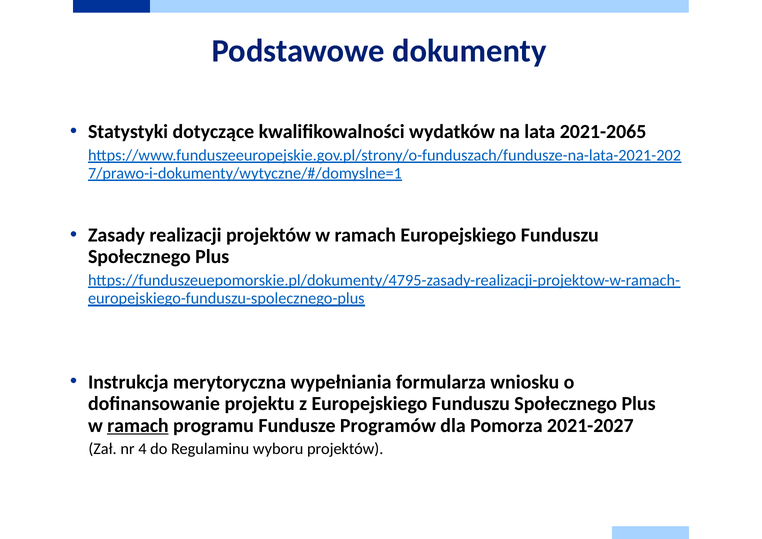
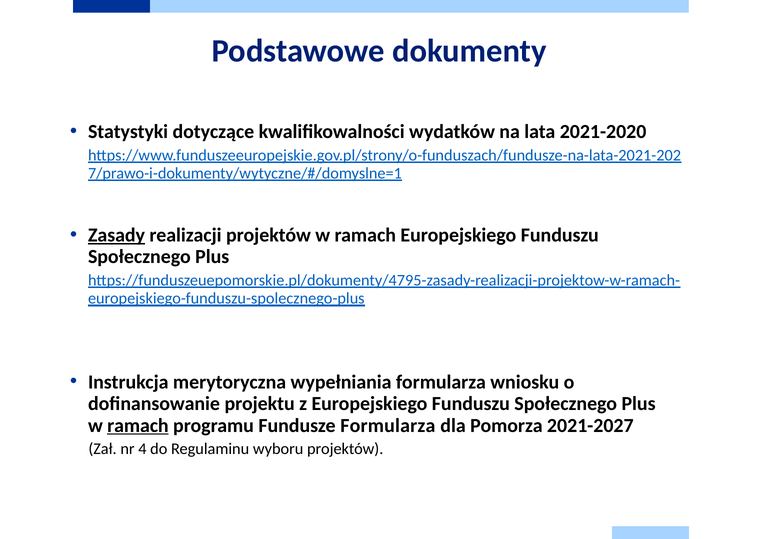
2021-2065: 2021-2065 -> 2021-2020 (603, 132)
Zasady underline: none -> present (117, 235)
Fundusze Programów: Programów -> Formularza (388, 425)
